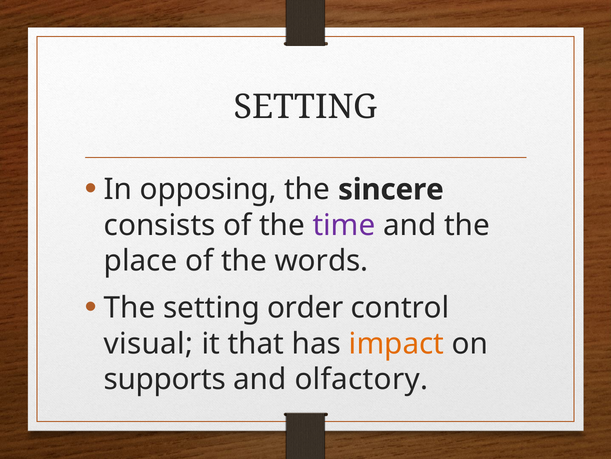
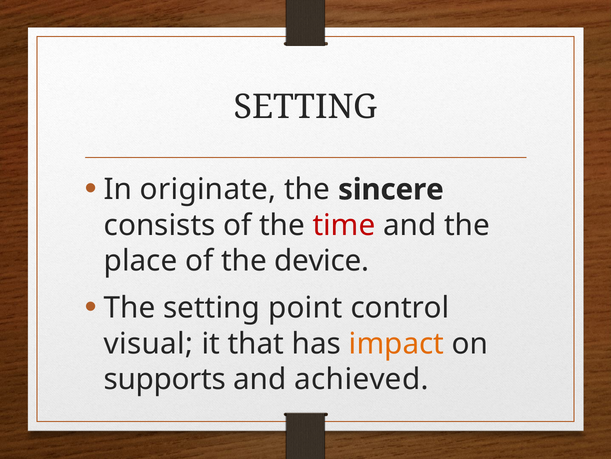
opposing: opposing -> originate (208, 189)
time colour: purple -> red (344, 225)
words: words -> device (322, 261)
order: order -> point (305, 308)
olfactory: olfactory -> achieved (361, 379)
